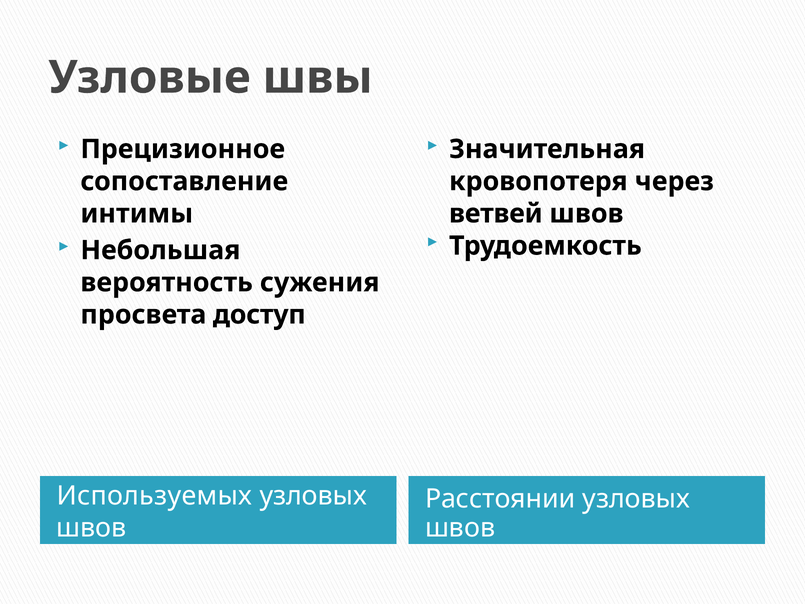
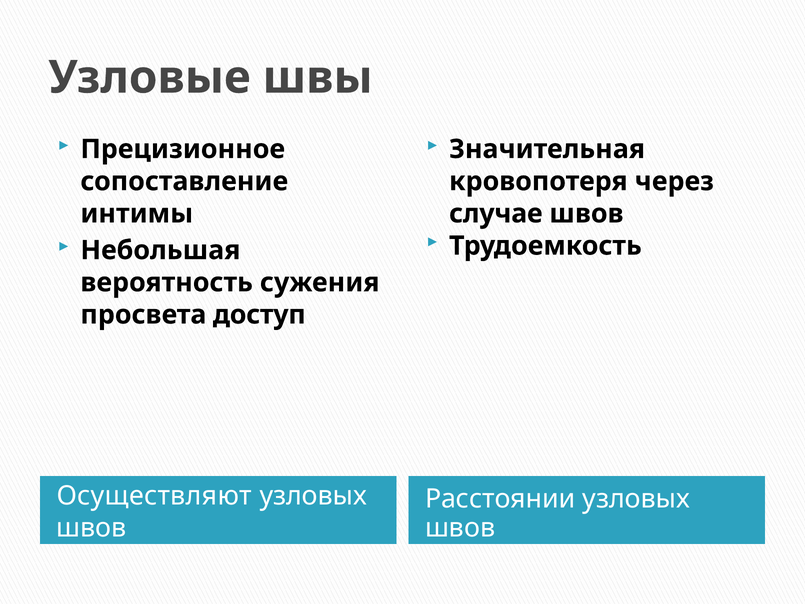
ветвей: ветвей -> случае (496, 213)
Используемых: Используемых -> Осуществляют (154, 496)
